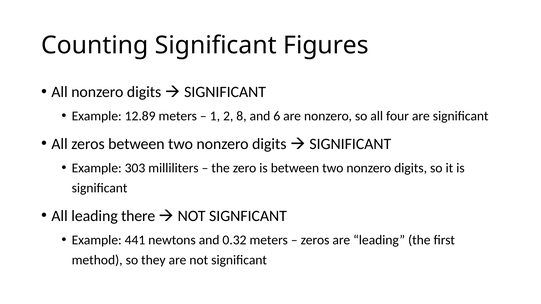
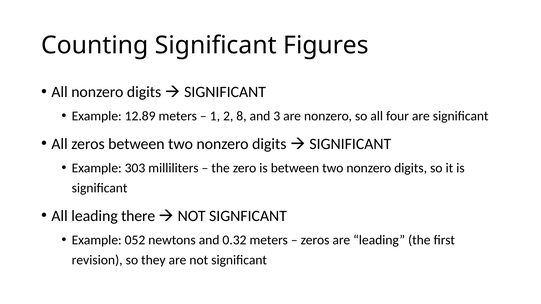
6: 6 -> 3 (277, 116)
441: 441 -> 052 (135, 240)
method: method -> revision (97, 260)
